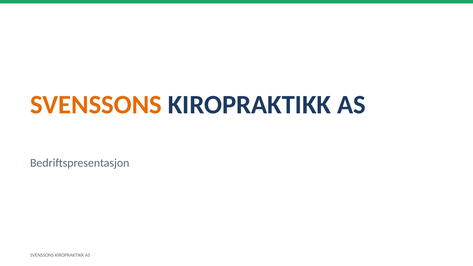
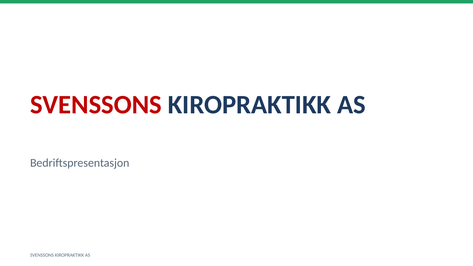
SVENSSONS colour: orange -> red (96, 105)
